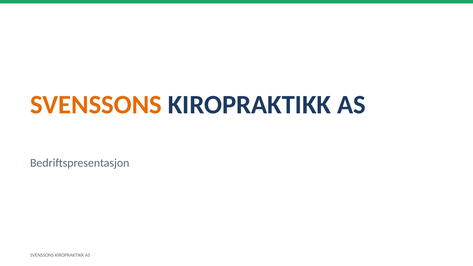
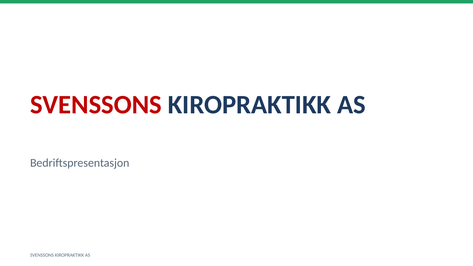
SVENSSONS colour: orange -> red (96, 105)
